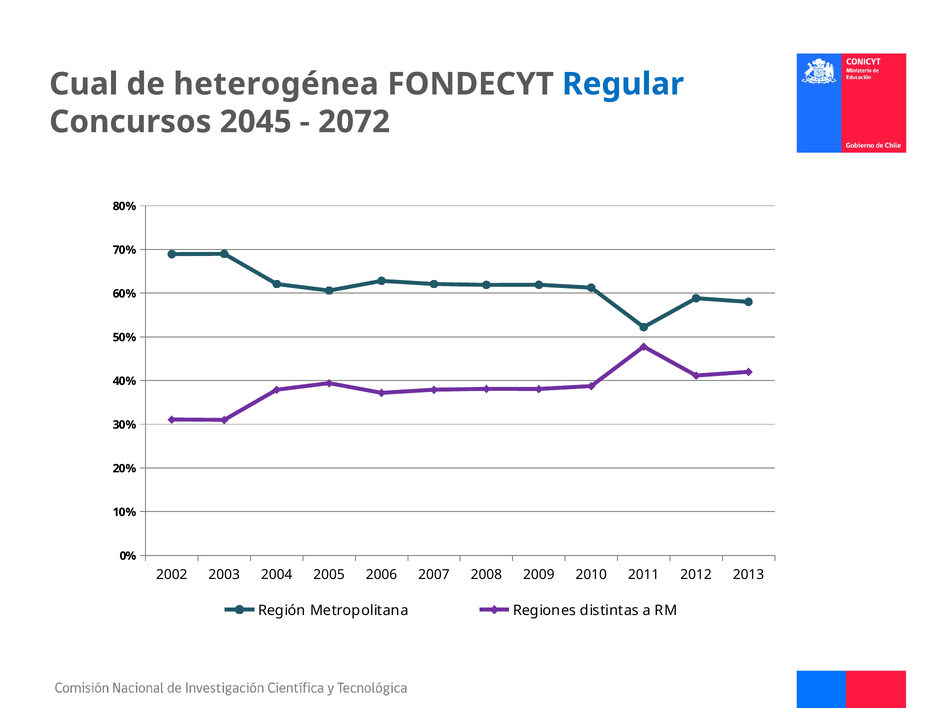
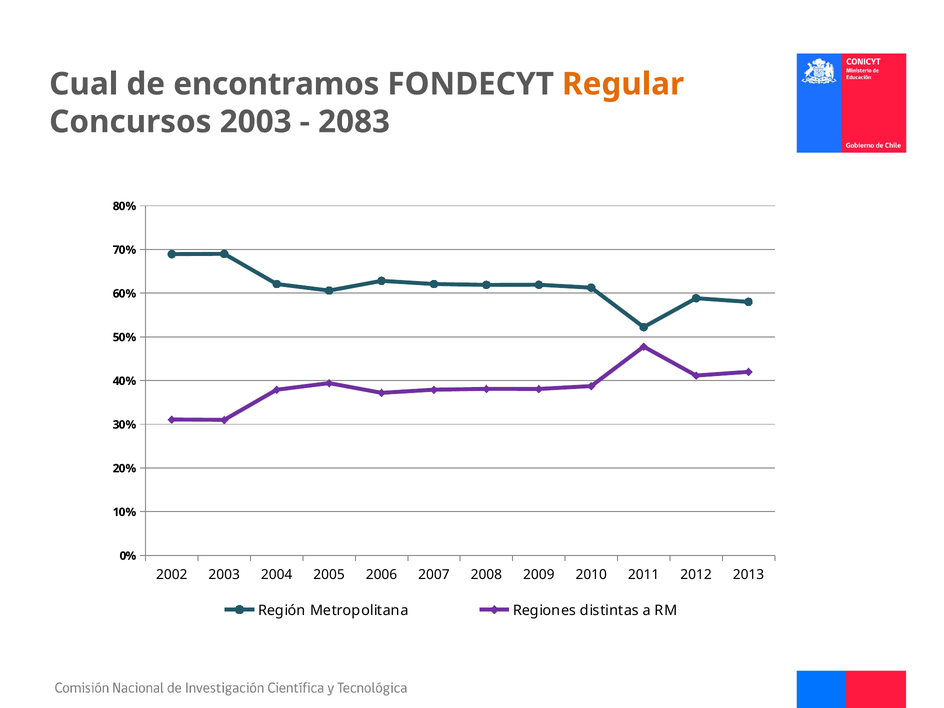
heterogénea: heterogénea -> encontramos (276, 84)
Regular colour: blue -> orange (623, 84)
Concursos 2045: 2045 -> 2003 (256, 122)
2072: 2072 -> 2083 (354, 122)
